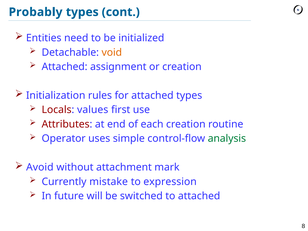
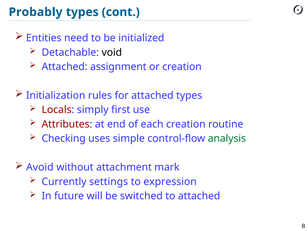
void colour: orange -> black (112, 52)
values: values -> simply (93, 110)
Operator: Operator -> Checking (64, 139)
mistake: mistake -> settings (109, 182)
